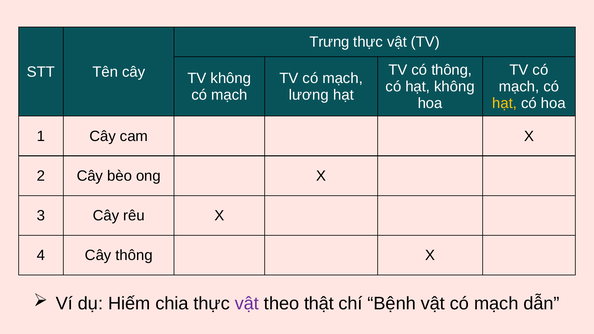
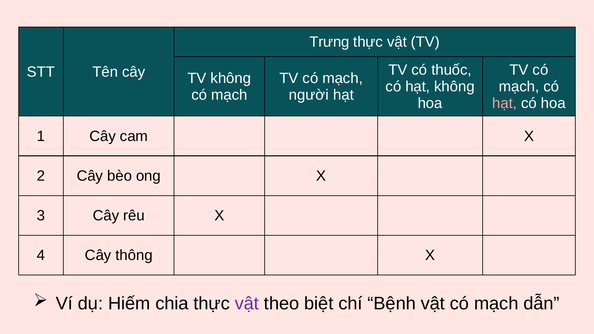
có thông: thông -> thuốc (452, 70)
lương: lương -> người (309, 95)
hạt colour: yellow -> pink (505, 103)
thật: thật -> biệt (319, 304)
